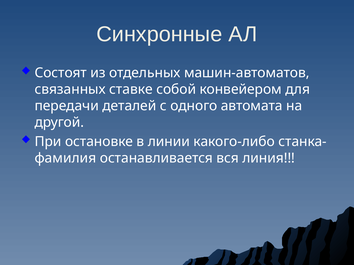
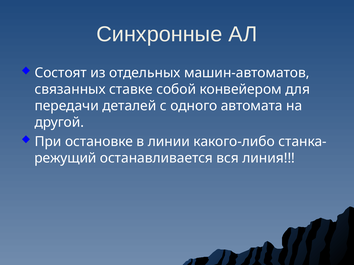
фамилия: фамилия -> режущий (65, 158)
